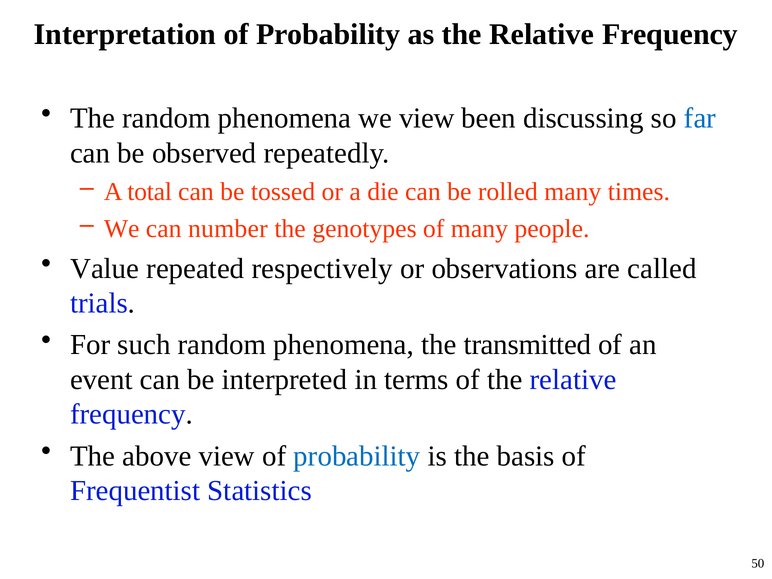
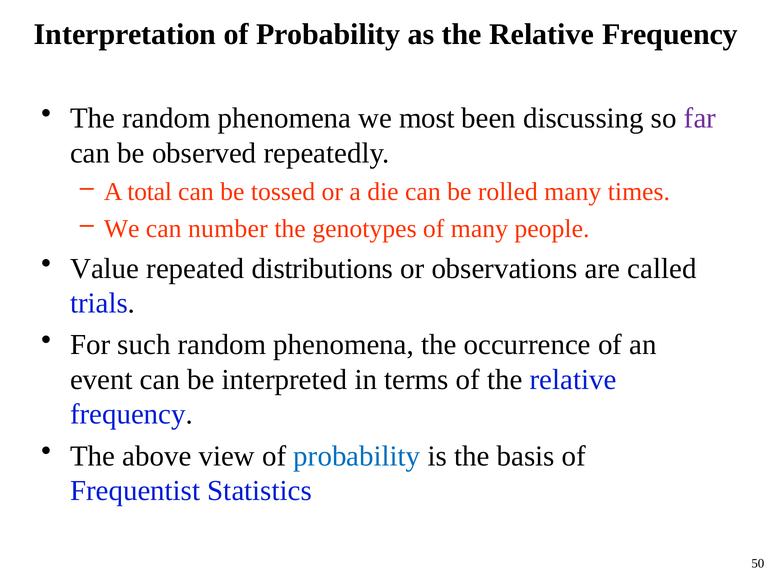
we view: view -> most (427, 118)
far colour: blue -> purple (700, 118)
respectively: respectively -> distributions (322, 268)
transmitted: transmitted -> occurrence (527, 345)
